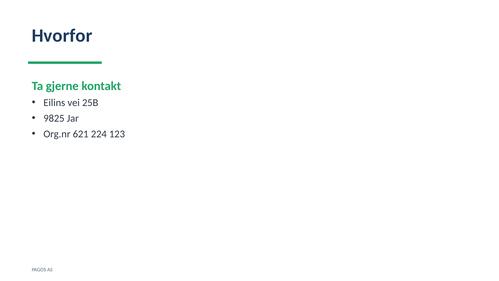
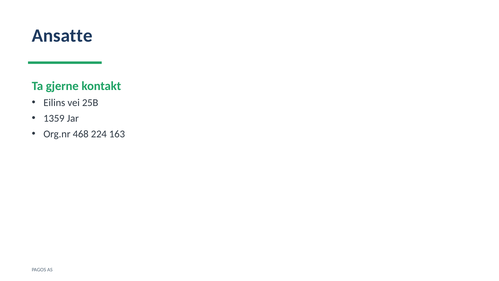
Hvorfor: Hvorfor -> Ansatte (62, 36)
9825: 9825 -> 1359 (54, 118)
621: 621 -> 468 (81, 134)
123: 123 -> 163 (117, 134)
